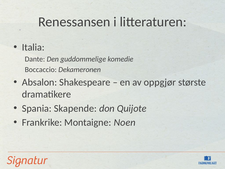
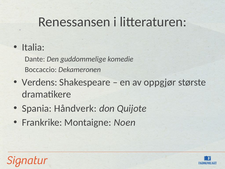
Absalon: Absalon -> Verdens (40, 82)
Skapende: Skapende -> Håndverk (75, 108)
